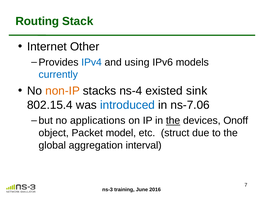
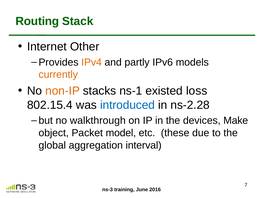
IPv4 colour: blue -> orange (92, 62)
using: using -> partly (137, 62)
currently colour: blue -> orange (58, 75)
ns-4: ns-4 -> ns-1 (131, 91)
sink: sink -> loss (197, 91)
ns-7.06: ns-7.06 -> ns-2.28 (190, 105)
applications: applications -> walkthrough (98, 121)
the underline: present -> none (173, 121)
Onoff: Onoff -> Make (236, 121)
struct: struct -> these (175, 133)
